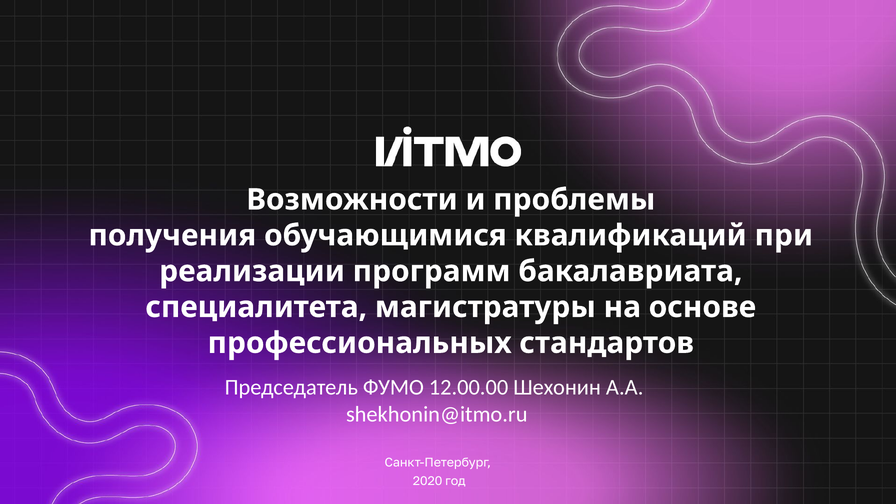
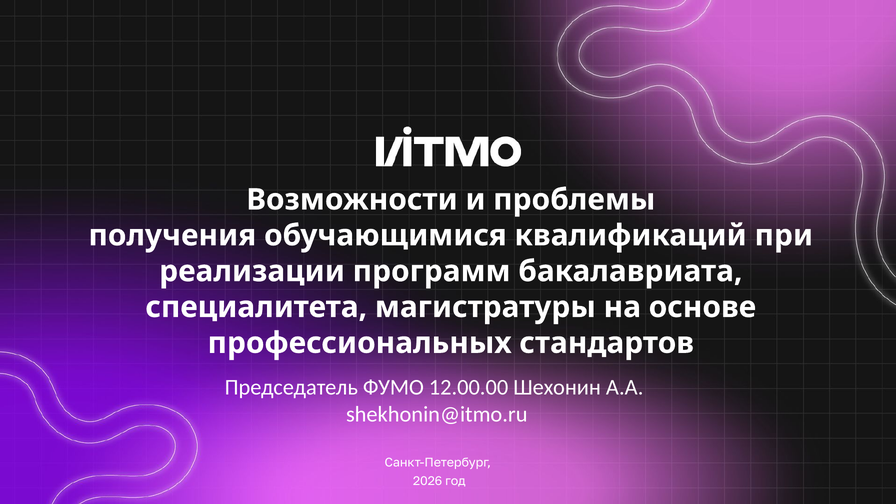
2020: 2020 -> 2026 (428, 481)
